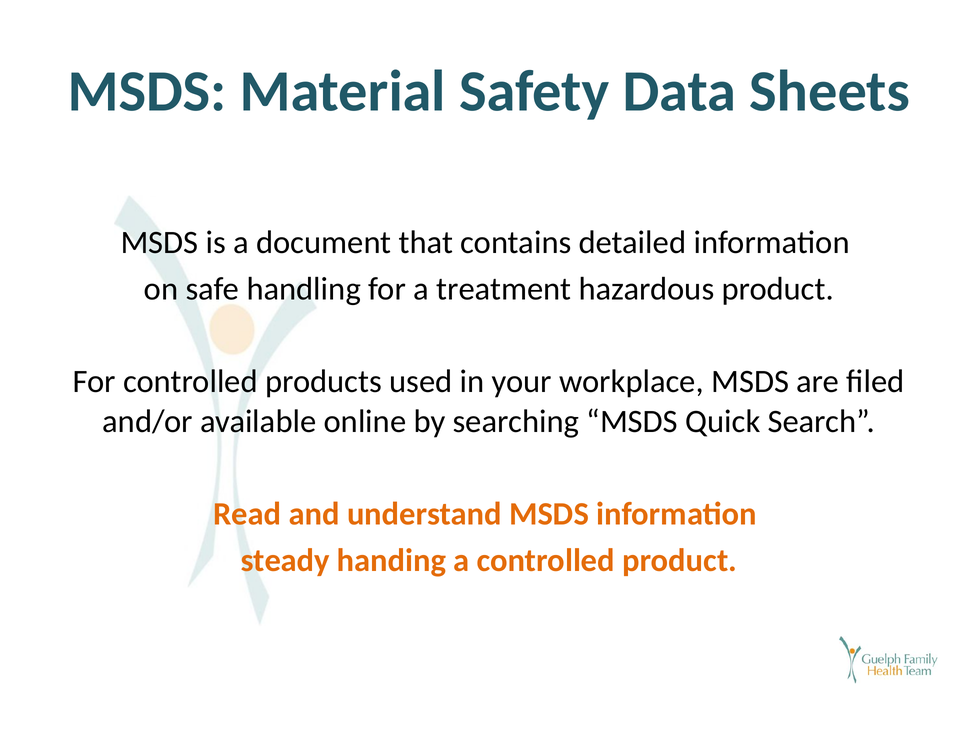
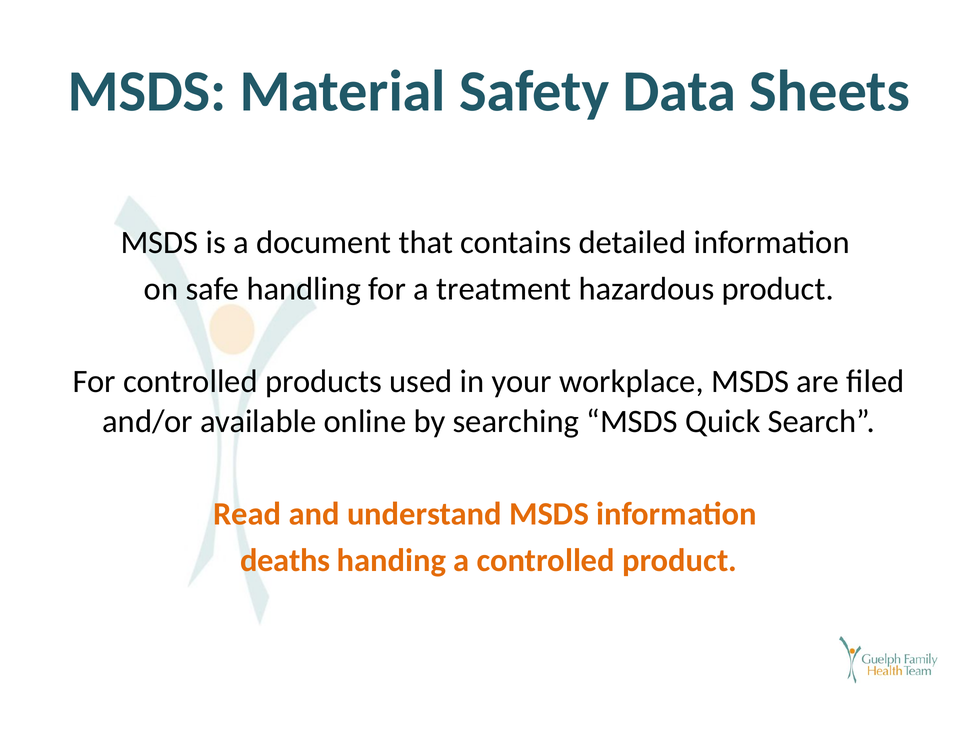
steady: steady -> deaths (285, 560)
